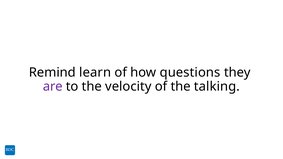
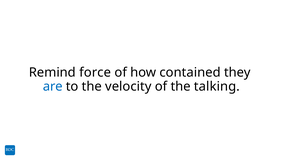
learn: learn -> force (95, 73)
questions: questions -> contained (190, 73)
are colour: purple -> blue (53, 87)
